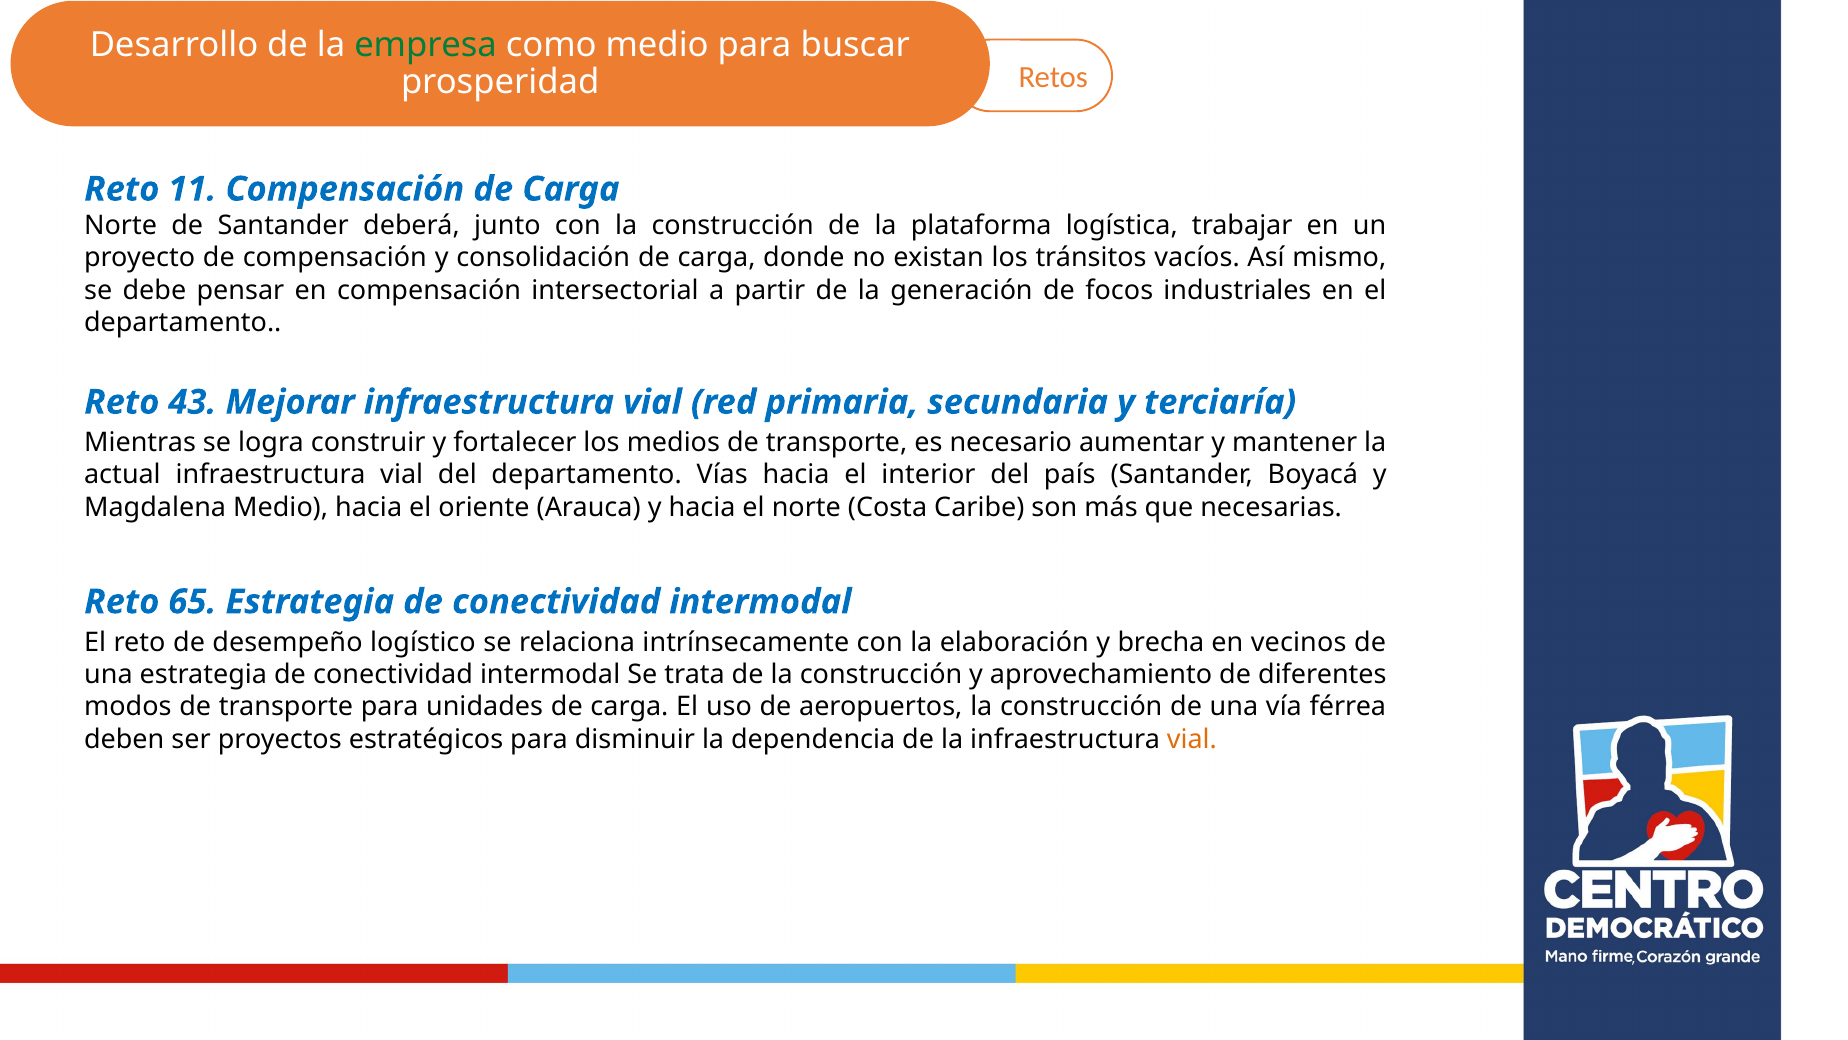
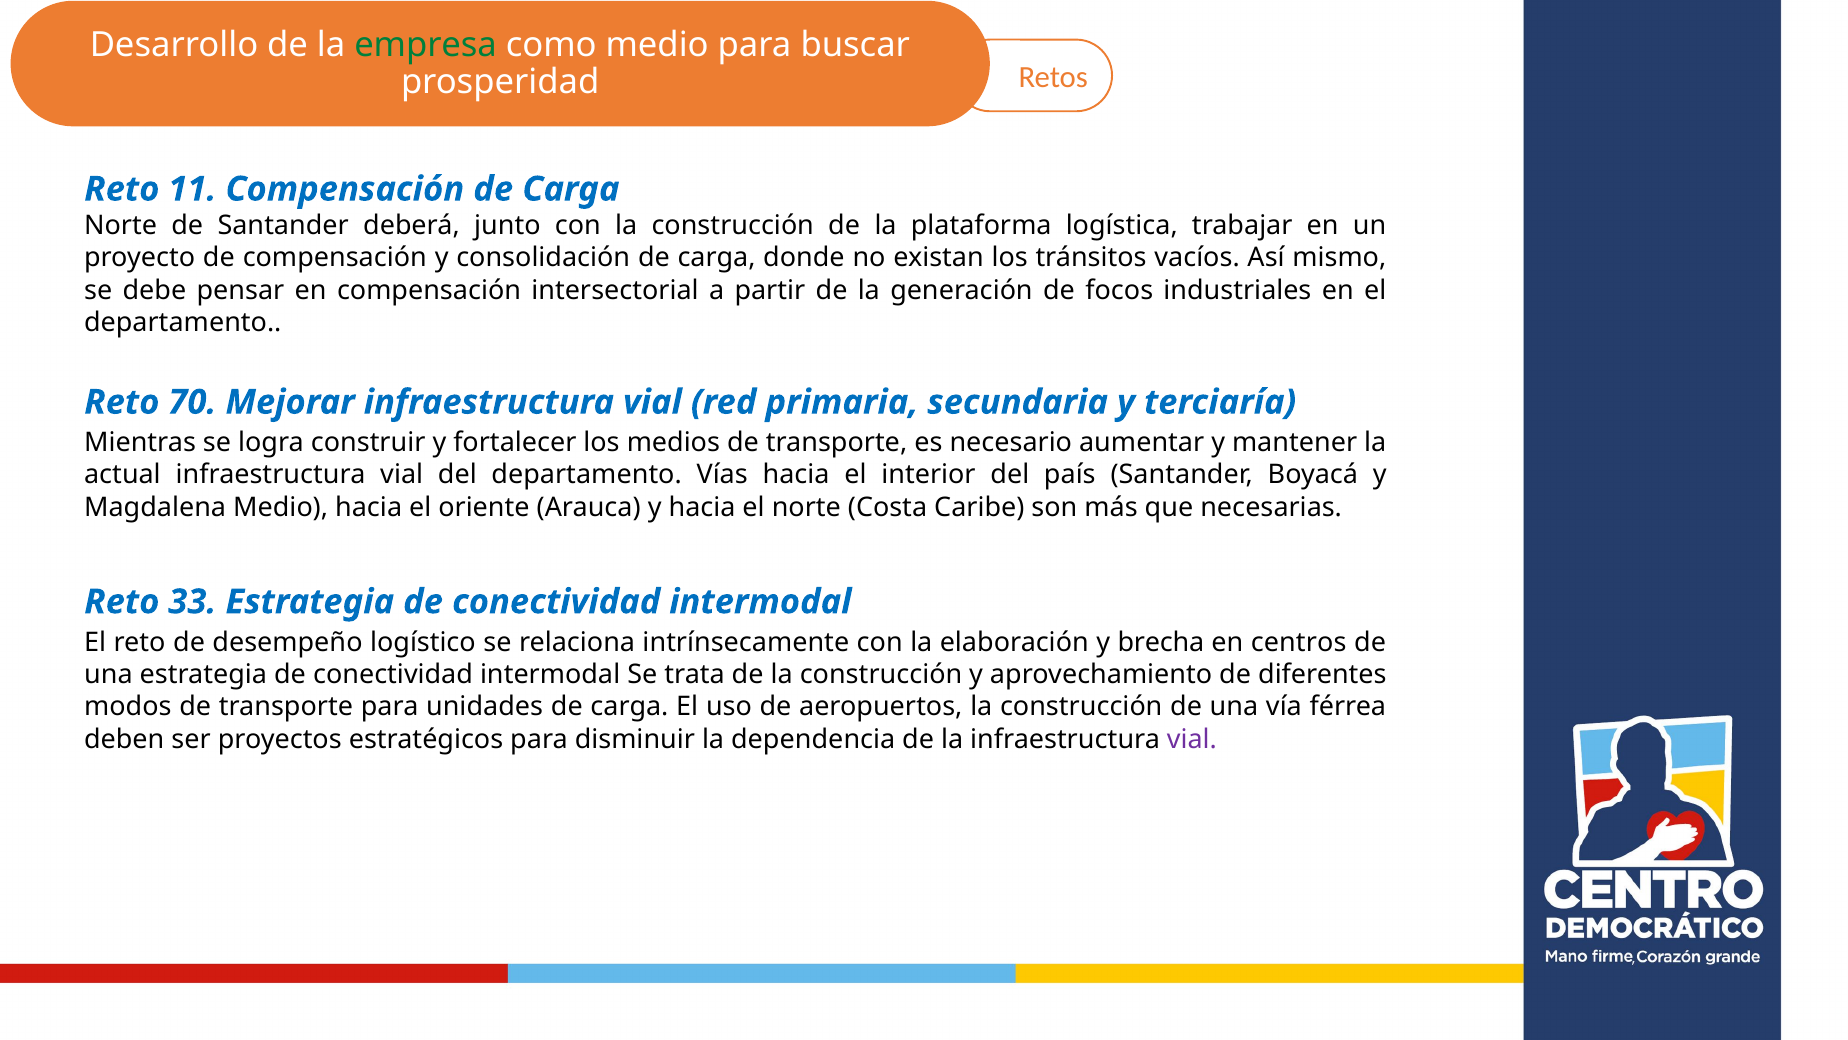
43: 43 -> 70 (192, 402)
65: 65 -> 33 (192, 602)
vecinos: vecinos -> centros (1299, 642)
vial colour: orange -> purple (1192, 739)
